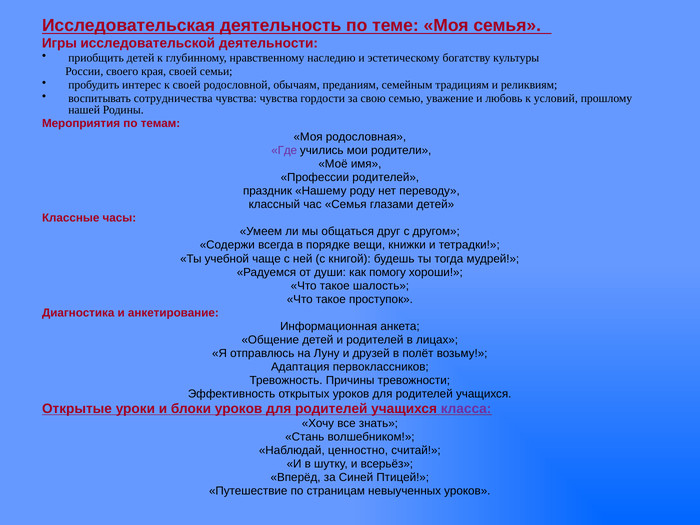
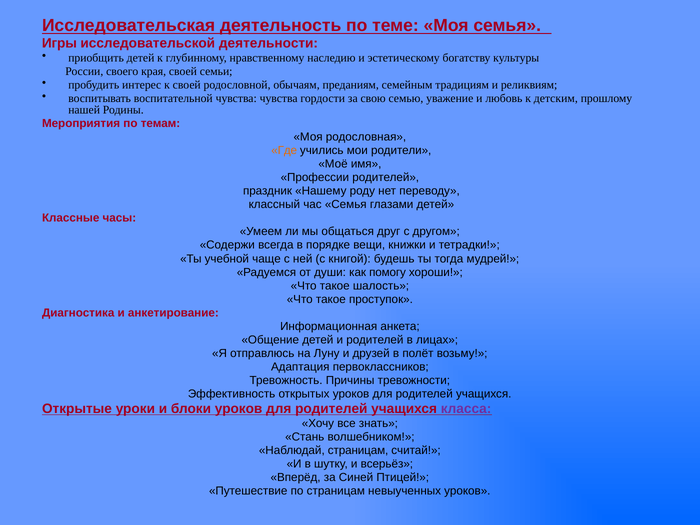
сотрудничества: сотрудничества -> воспитательной (173, 99)
условий: условий -> детским (556, 99)
Где colour: purple -> orange (284, 150)
Наблюдай ценностно: ценностно -> страницам (358, 450)
